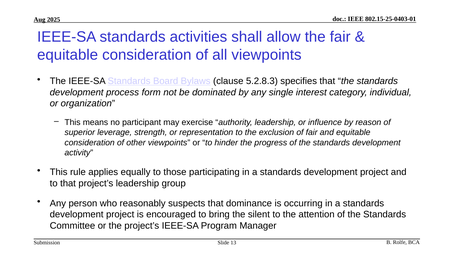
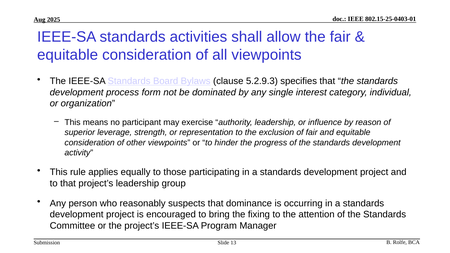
5.2.8.3: 5.2.8.3 -> 5.2.9.3 (262, 81)
silent: silent -> fixing (259, 215)
